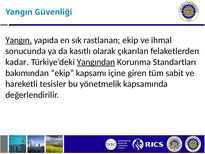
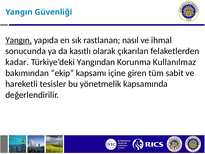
rastlanan ekip: ekip -> nasıl (130, 40)
Yangından underline: present -> none (96, 62)
Standartları: Standartları -> Kullanılmaz (174, 62)
